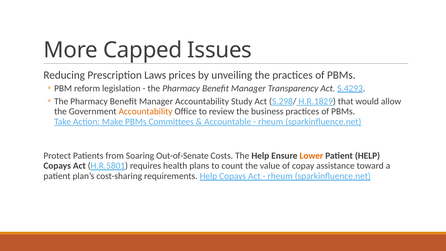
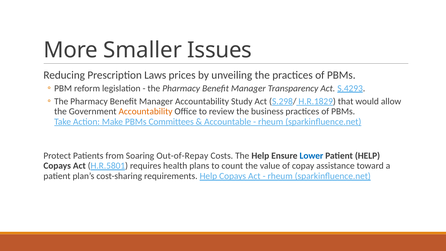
Capped: Capped -> Smaller (143, 50)
Out-of-Senate: Out-of-Senate -> Out-of-Repay (182, 156)
Lower colour: orange -> blue (311, 156)
